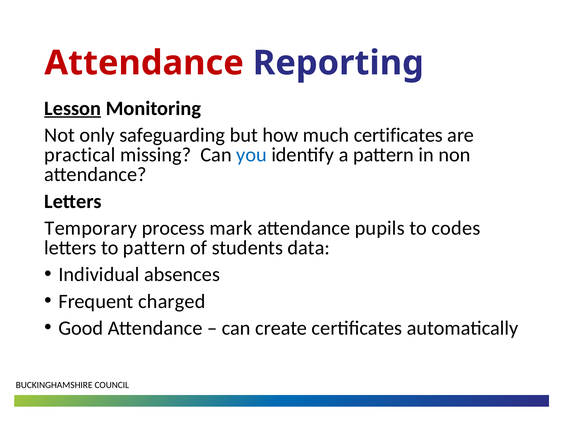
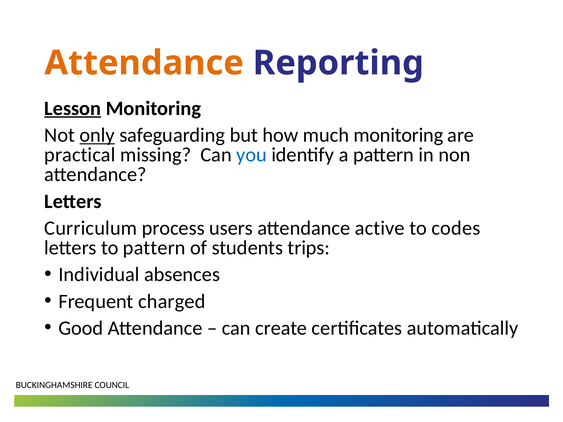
Attendance colour: red -> orange (144, 63)
only underline: none -> present (97, 135)
much certificates: certificates -> monitoring (398, 135)
Temporary: Temporary -> Curriculum (91, 228)
mark: mark -> users (231, 228)
pupils: pupils -> active (380, 228)
data: data -> trips (309, 248)
